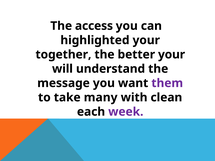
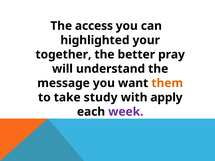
better your: your -> pray (172, 55)
them colour: purple -> orange (167, 83)
many: many -> study (101, 98)
clean: clean -> apply (166, 98)
